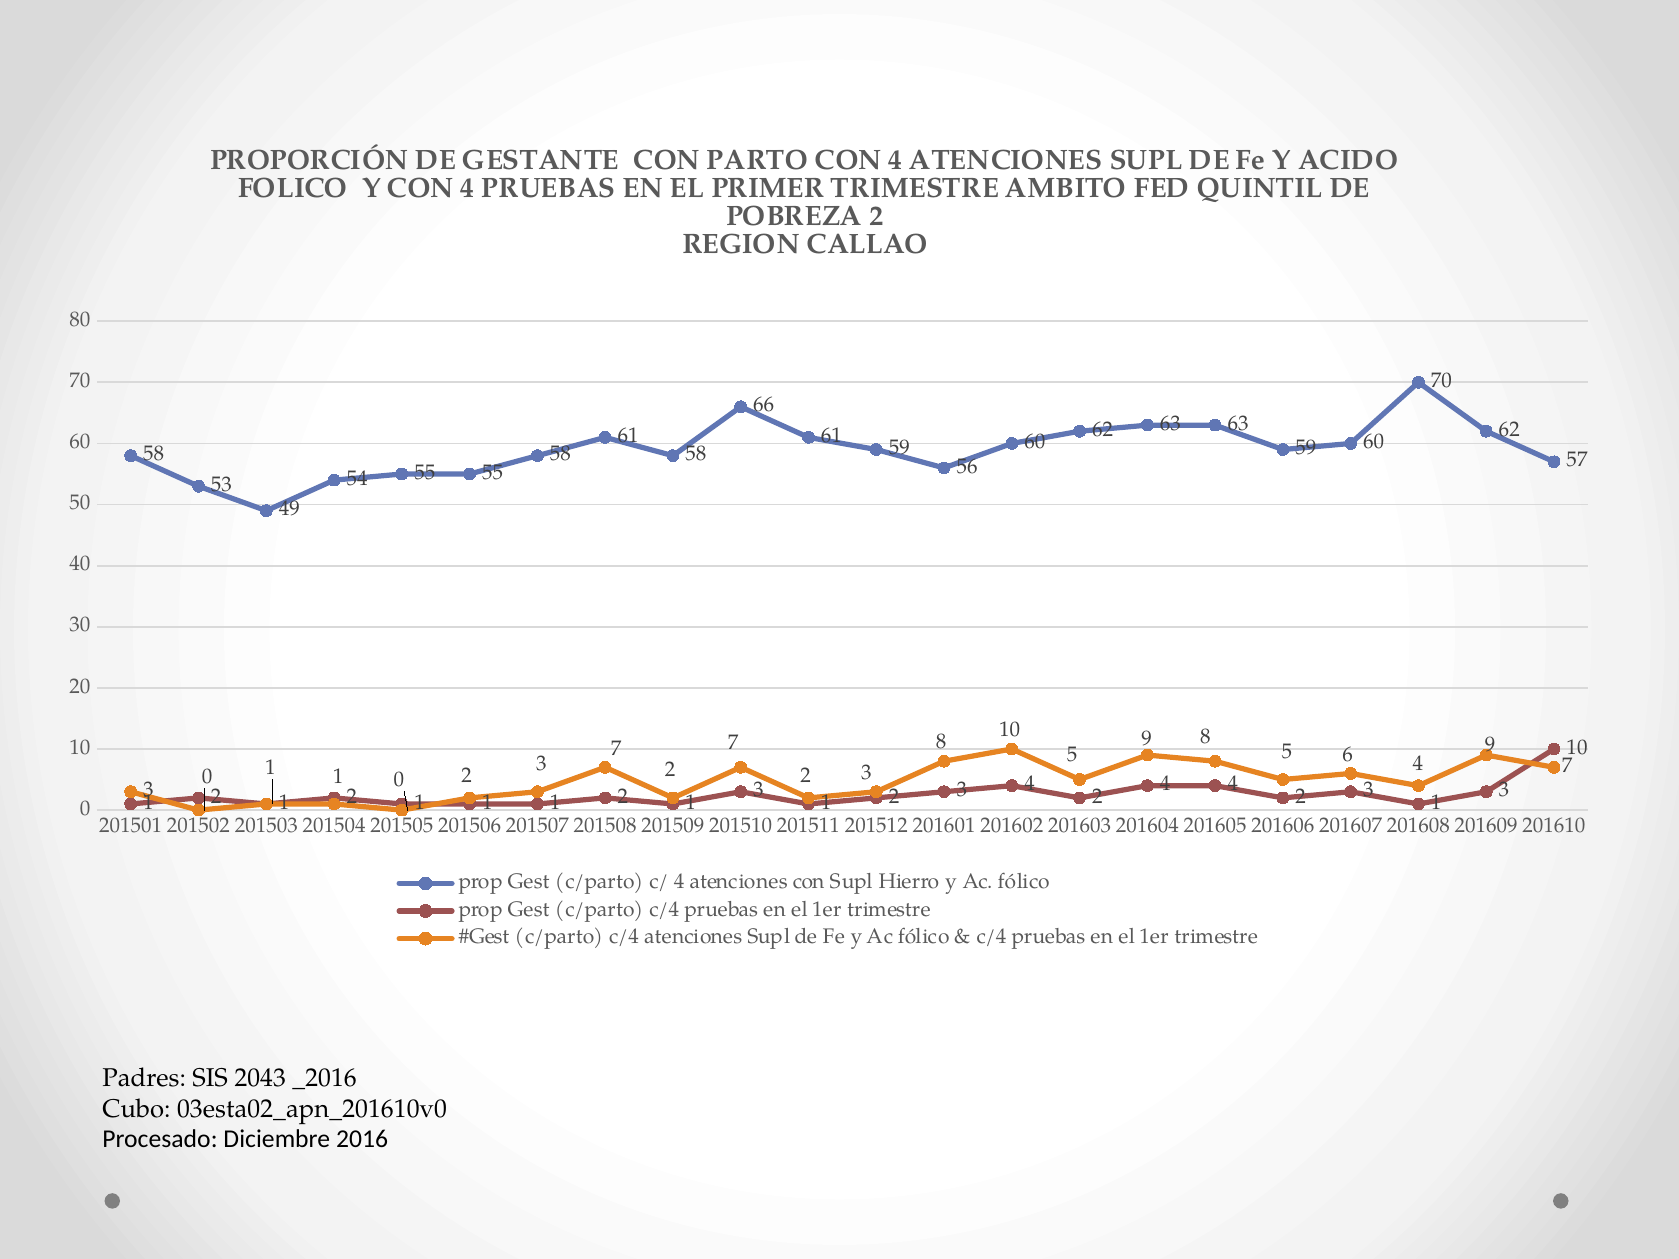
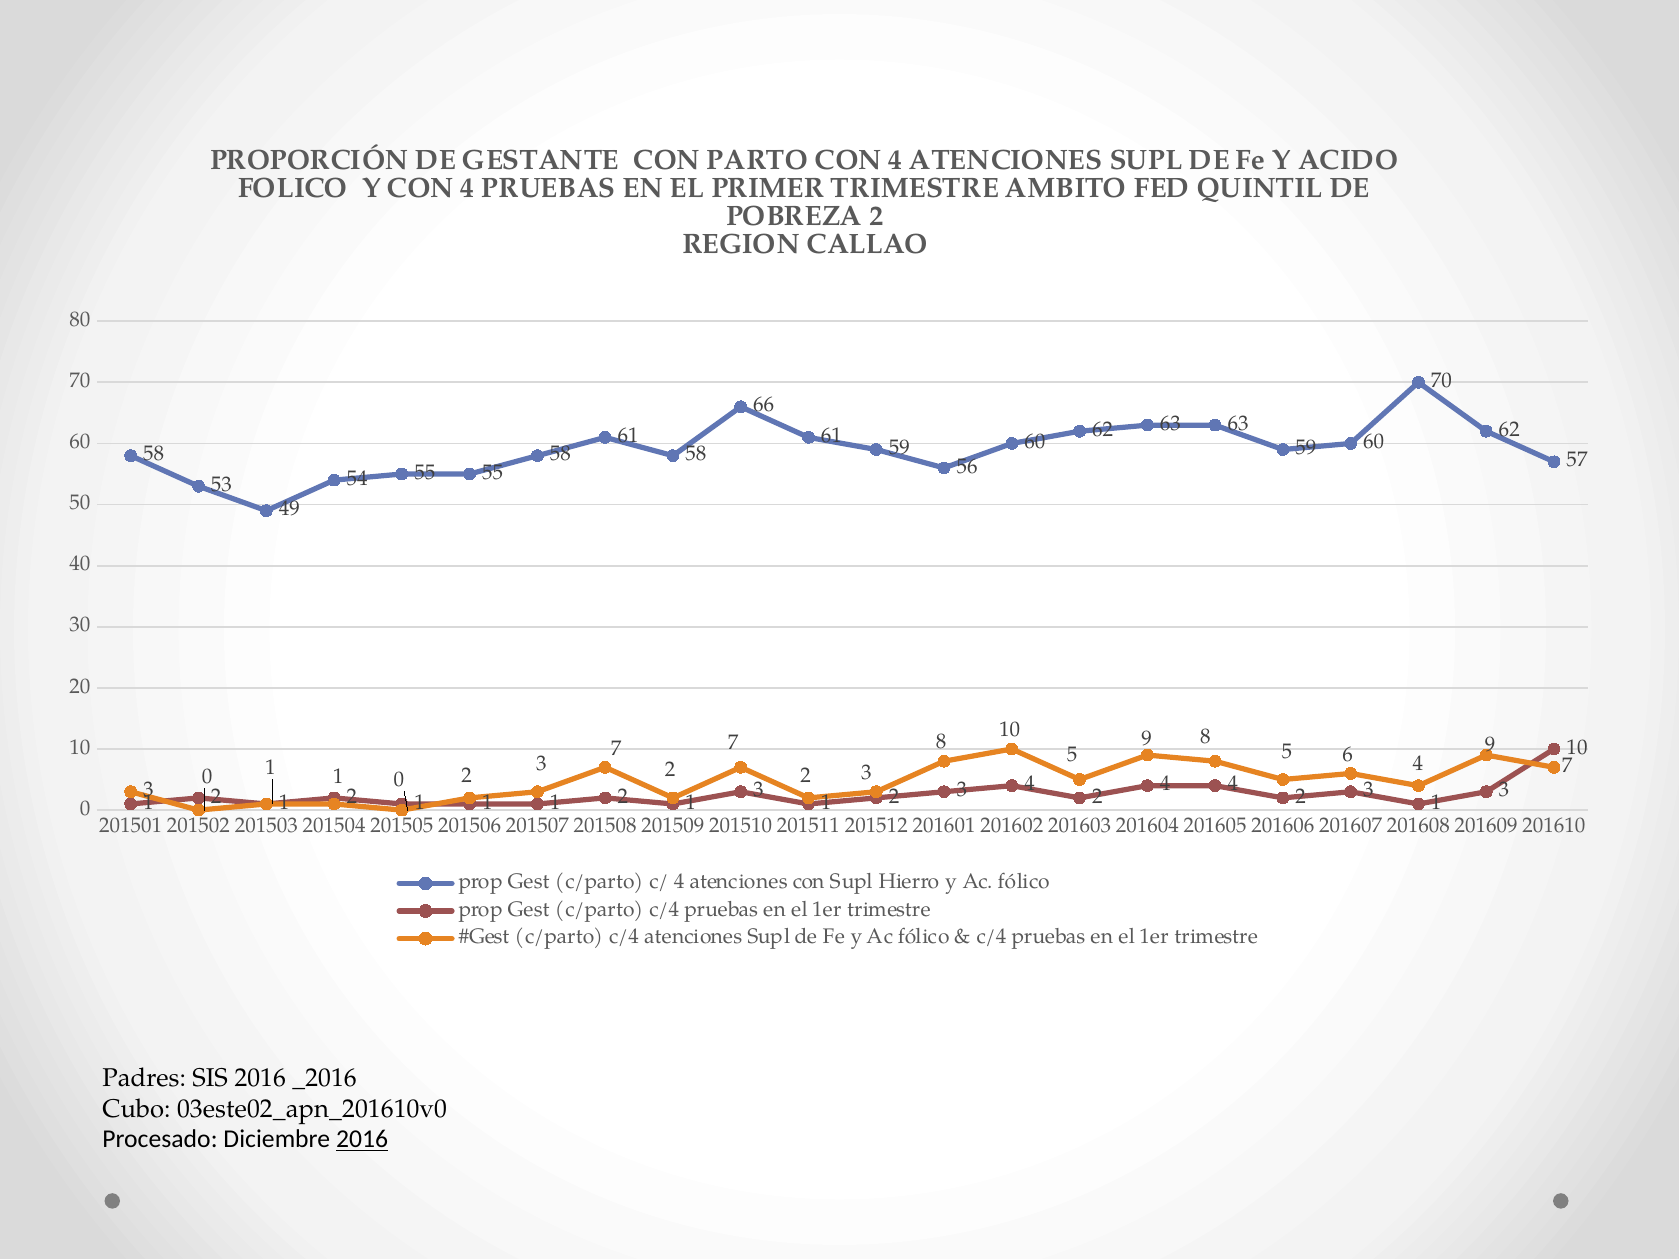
SIS 2043: 2043 -> 2016 (260, 1078)
03esta02_apn_201610v0: 03esta02_apn_201610v0 -> 03este02_apn_201610v0 (312, 1109)
2016 underline: none -> present (362, 1140)
